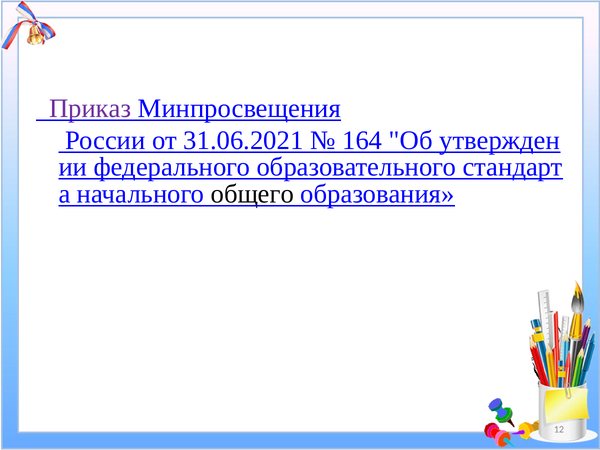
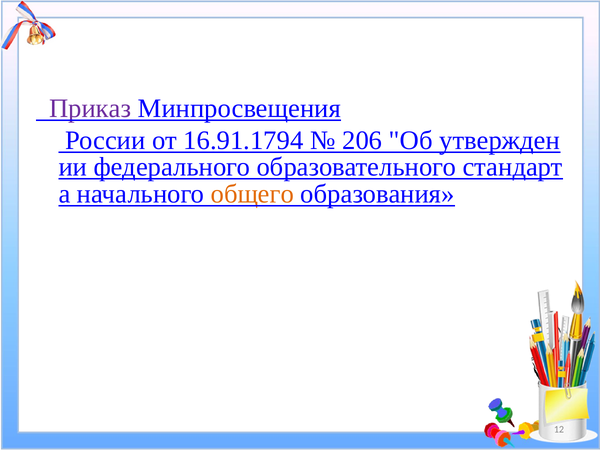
31.06.2021: 31.06.2021 -> 16.91.1794 (243, 140)
164: 164 -> 206 (362, 140)
общего colour: black -> orange (252, 194)
